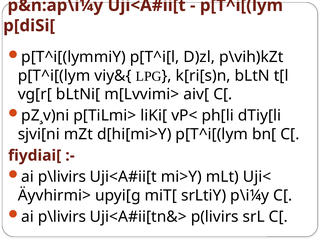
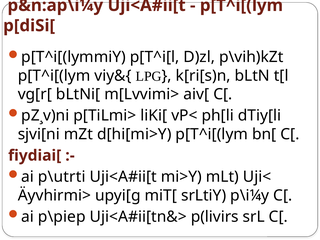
p\livirs: p\livirs -> p\utrti (62, 177)
p\livirs: p\livirs -> p\piep (62, 217)
